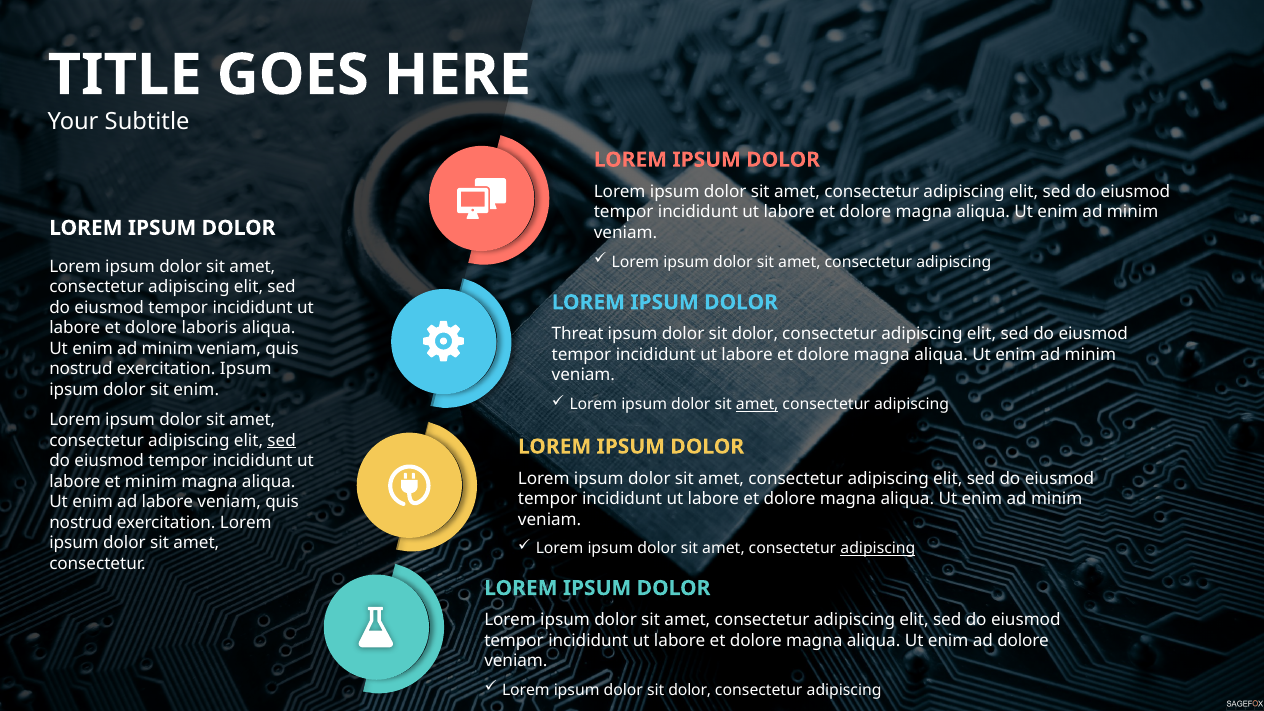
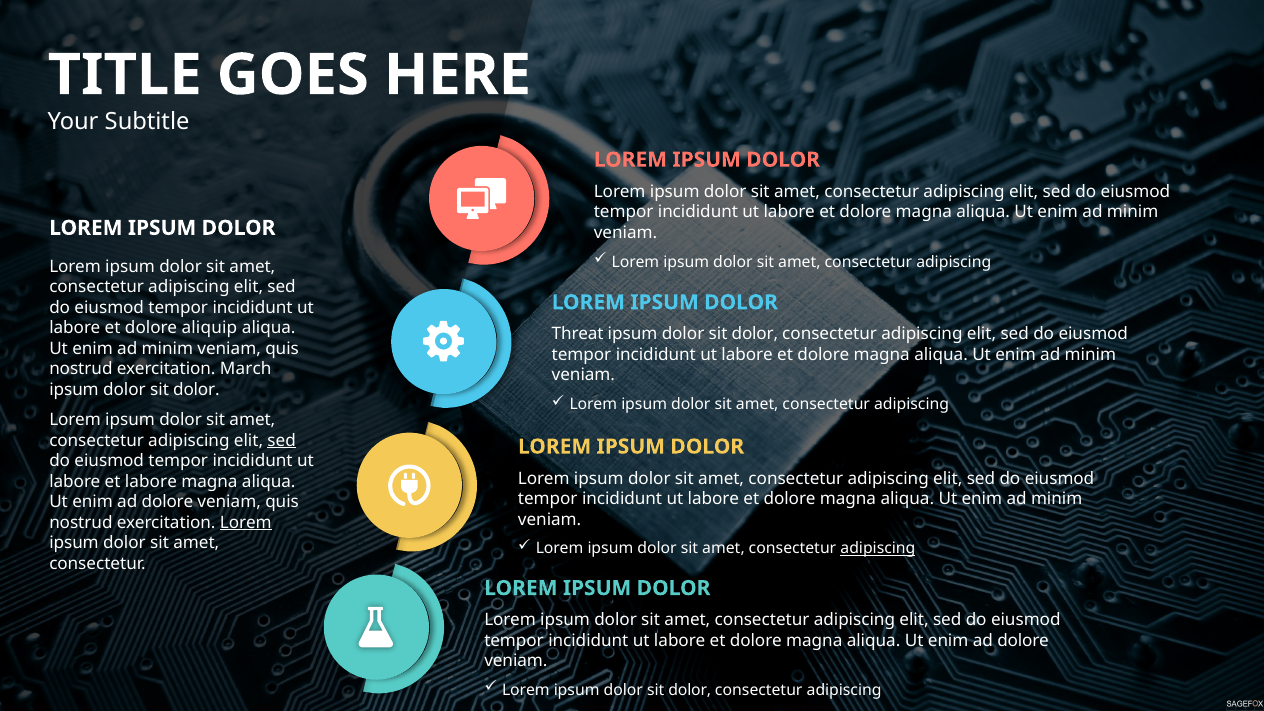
laboris: laboris -> aliquip (209, 328)
exercitation Ipsum: Ipsum -> March (246, 369)
enim: enim -> dolor (196, 390)
amet underline: present -> none (757, 404)
et minim: minim -> labore (151, 481)
labore: labore -> dolore (167, 502)
Lorem underline: none -> present (246, 523)
